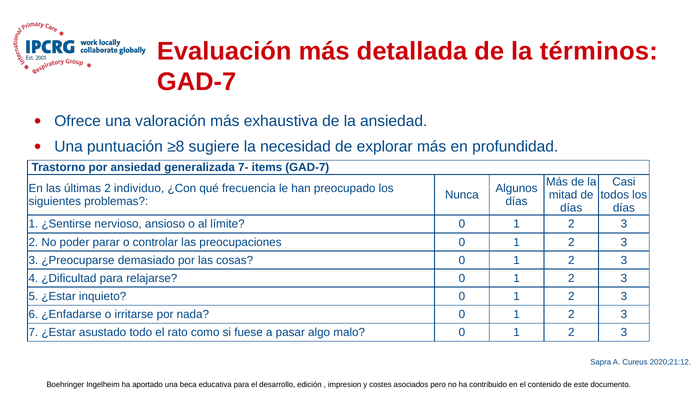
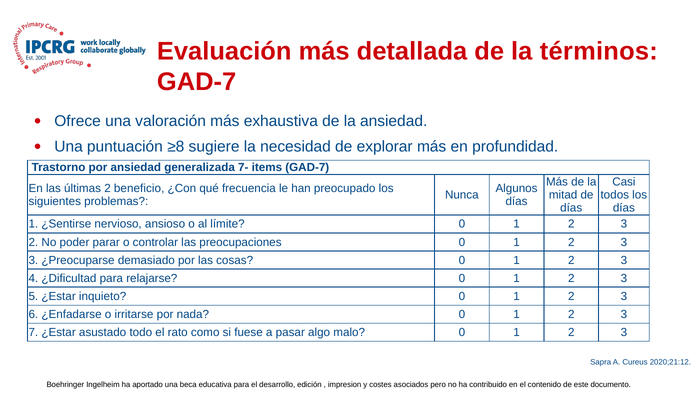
individuo: individuo -> beneficio (139, 188)
